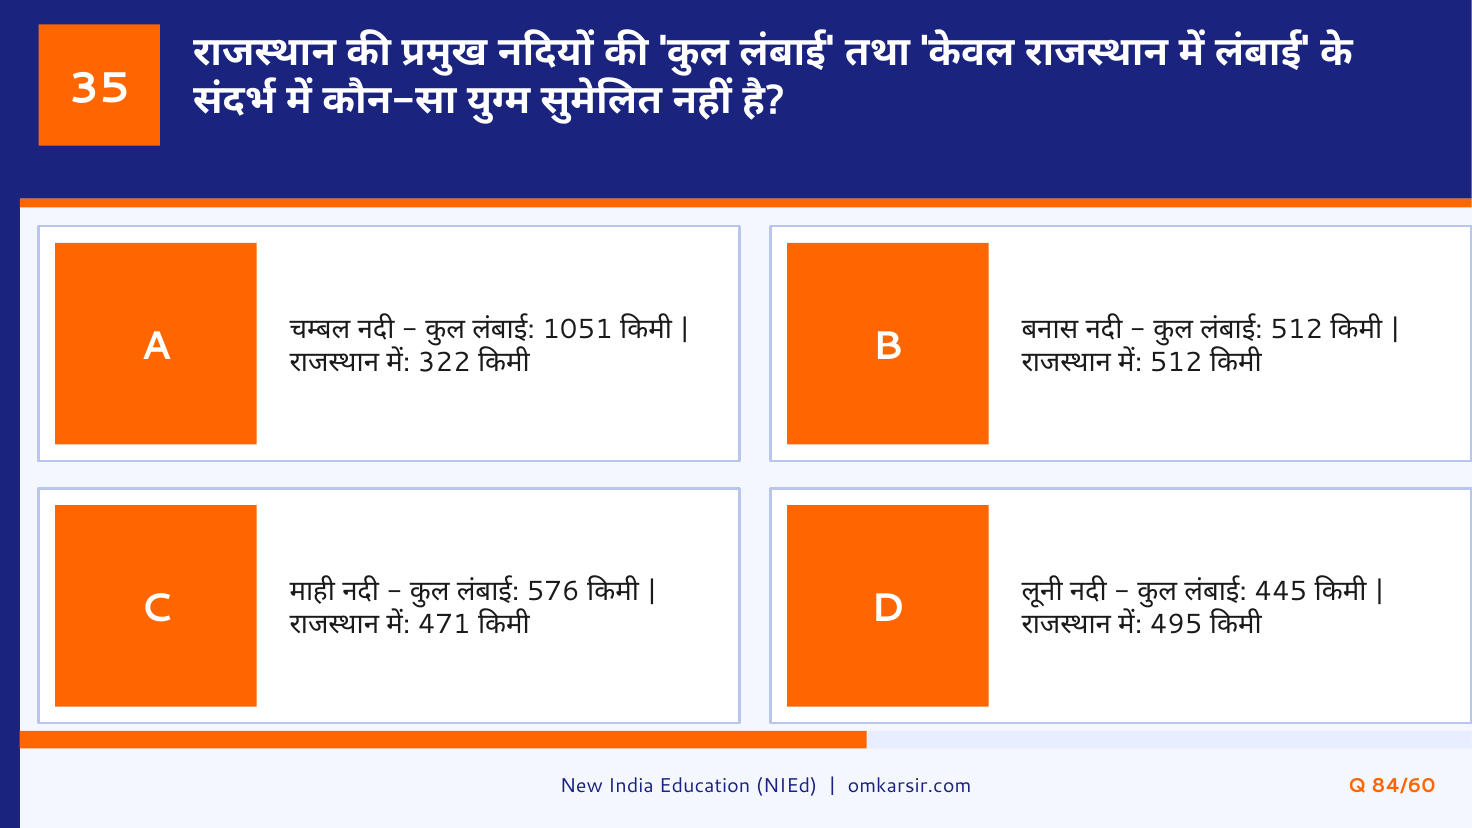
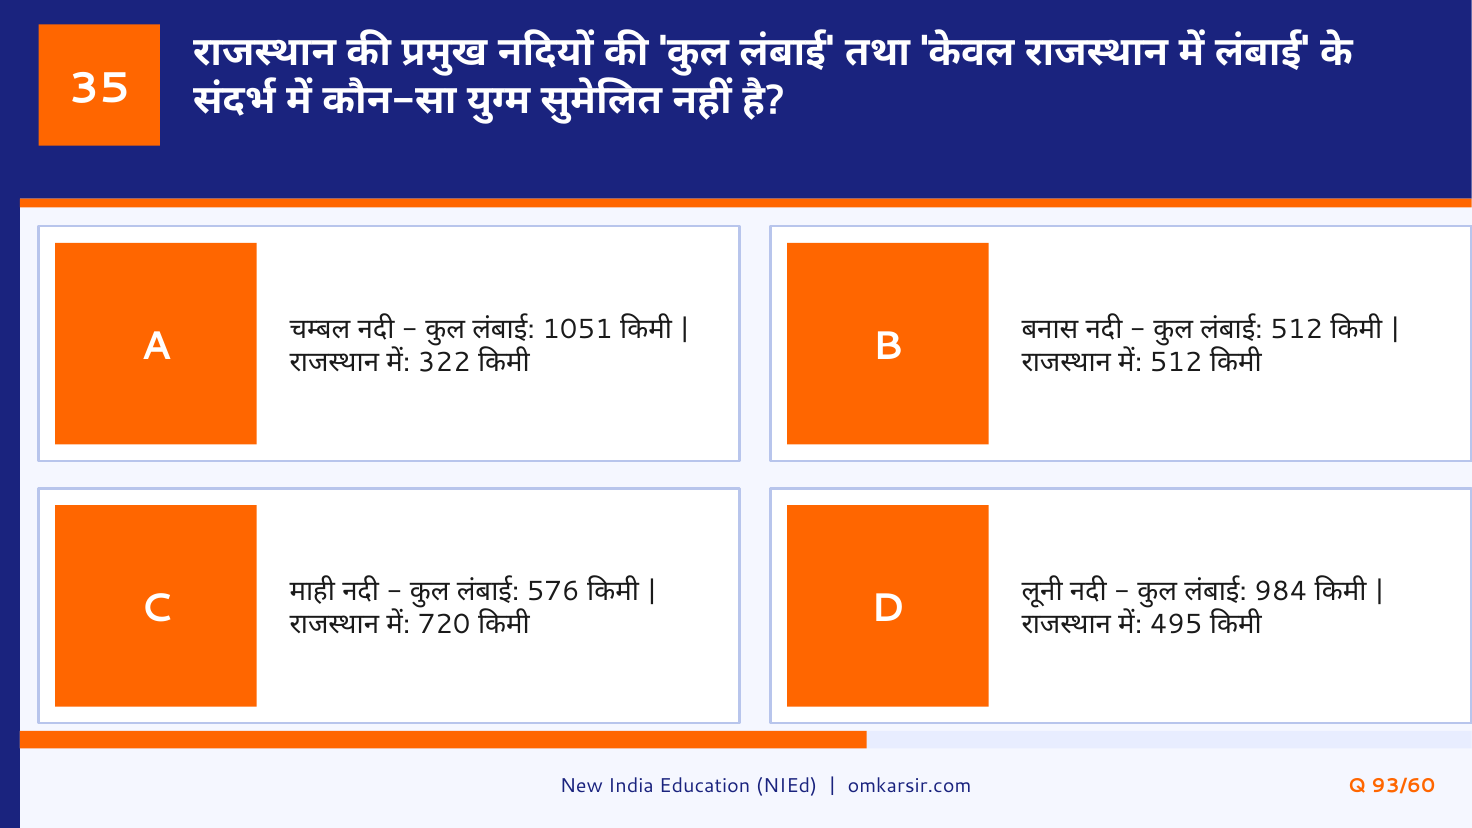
471: 471 -> 720 (444, 624)
445: 445 -> 984 (1281, 591)
84/60: 84/60 -> 93/60 (1403, 786)
